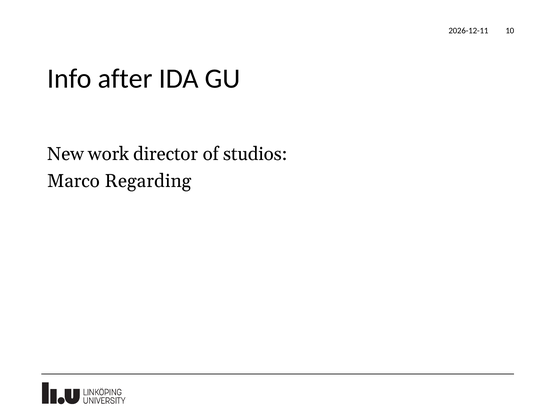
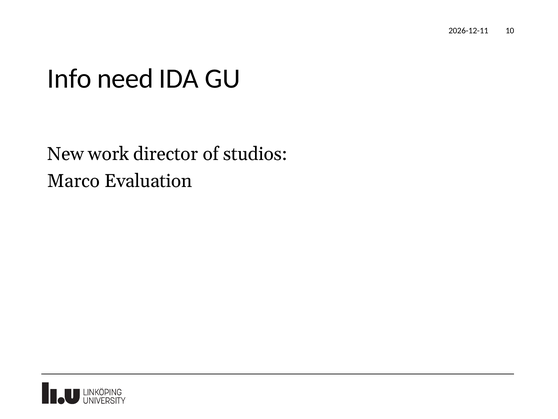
after: after -> need (125, 79)
Regarding: Regarding -> Evaluation (148, 181)
